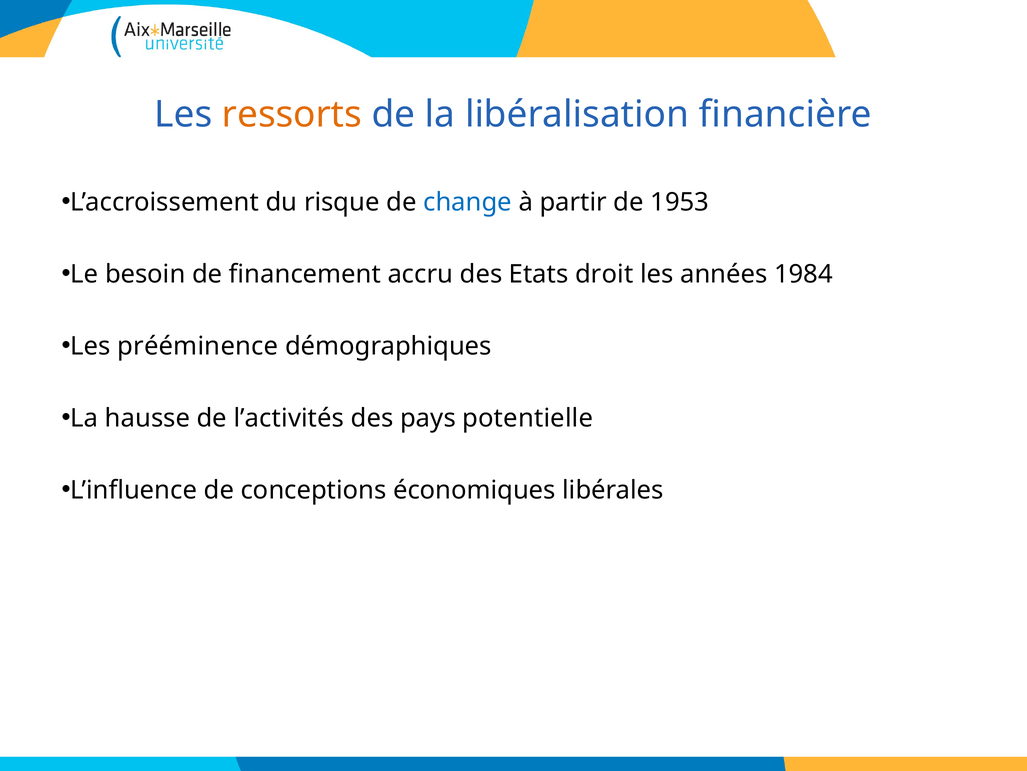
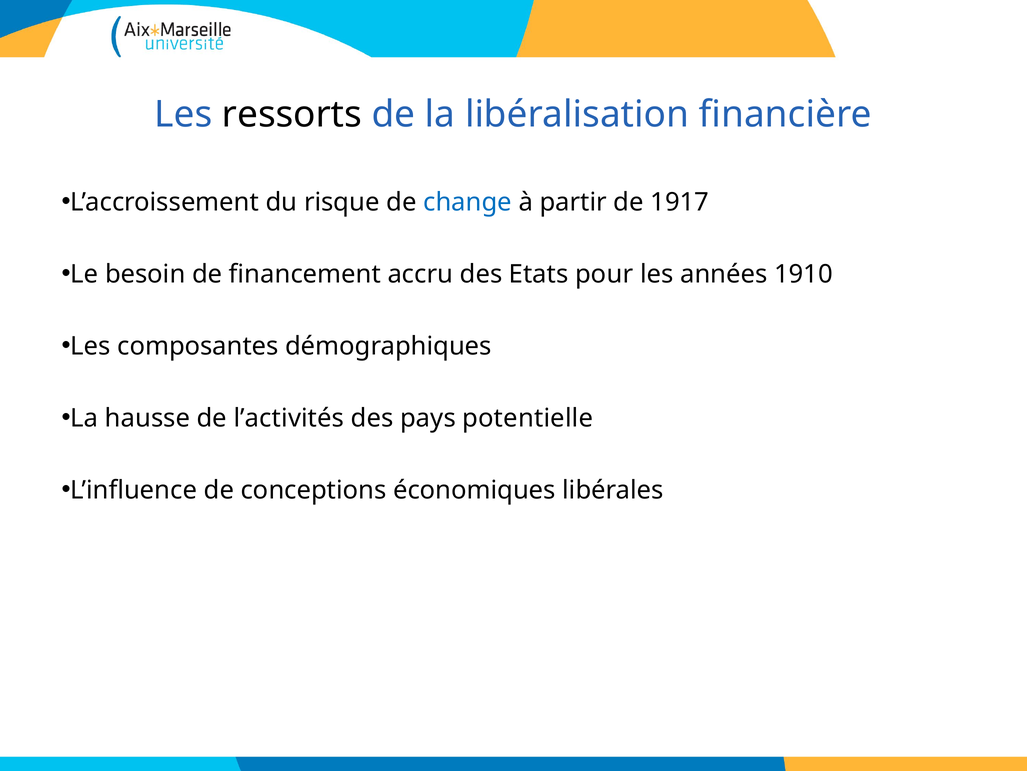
ressorts colour: orange -> black (292, 114)
1953: 1953 -> 1917 (680, 202)
droit: droit -> pour (604, 274)
1984: 1984 -> 1910 (803, 274)
prééminence: prééminence -> composantes (198, 346)
